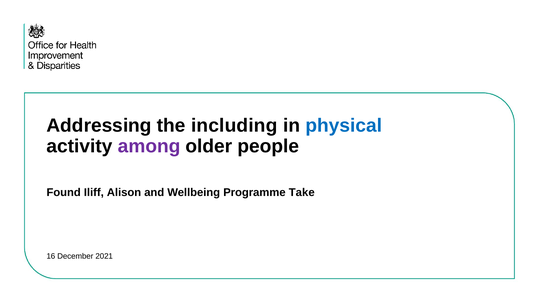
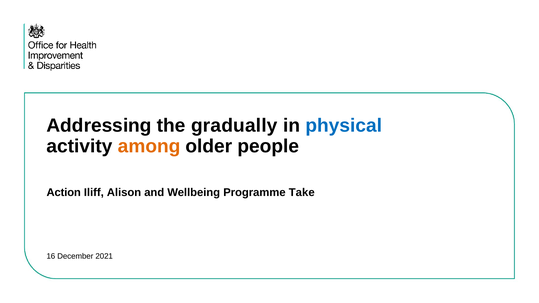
including: including -> gradually (234, 126)
among colour: purple -> orange (149, 146)
Found: Found -> Action (64, 192)
